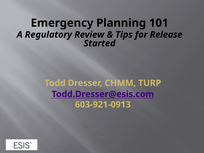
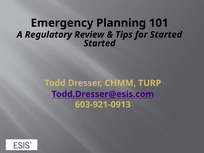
for Release: Release -> Started (166, 35)
